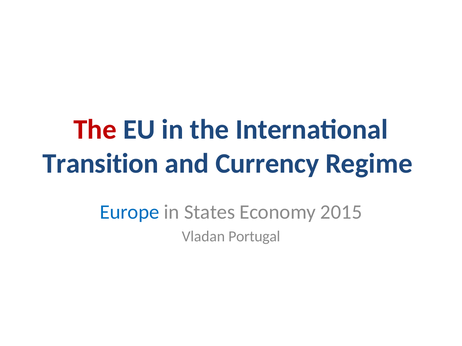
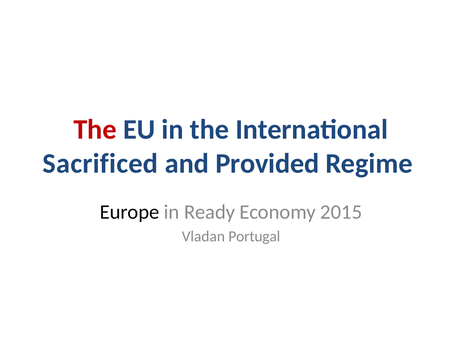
Transition: Transition -> Sacrificed (100, 164)
Currency: Currency -> Provided (267, 164)
Europe colour: blue -> black (130, 212)
States: States -> Ready (210, 212)
